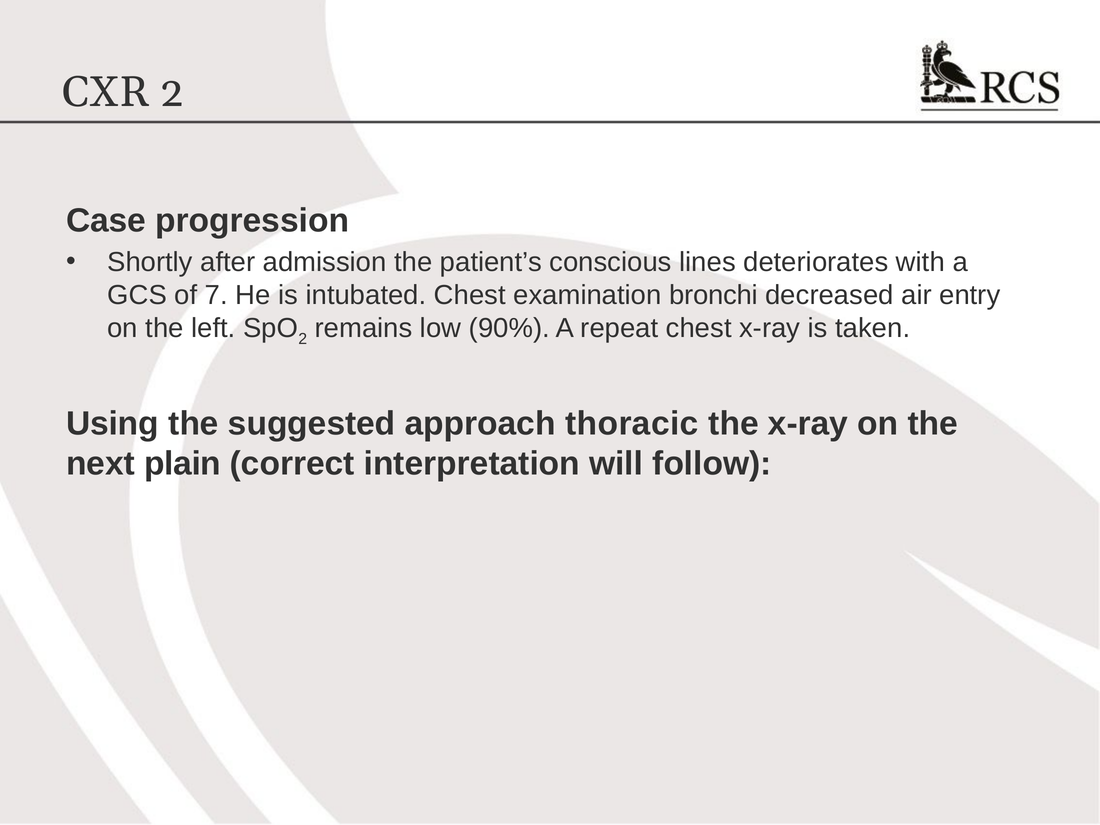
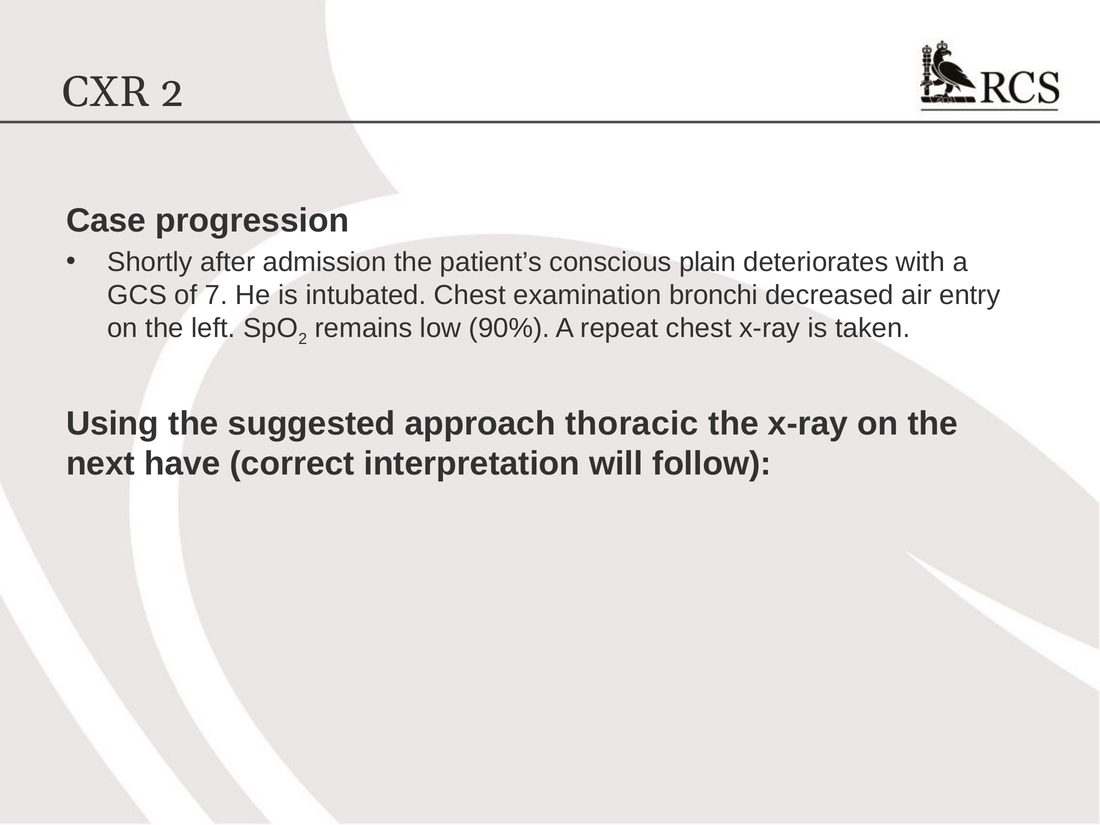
lines: lines -> plain (708, 262)
plain: plain -> have (182, 464)
